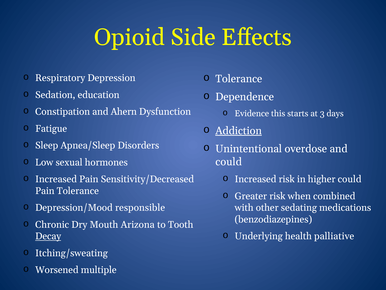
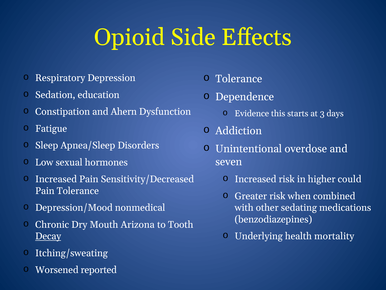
Addiction underline: present -> none (239, 130)
could: could -> seven (229, 162)
responsible: responsible -> nonmedical (140, 207)
palliative: palliative -> mortality (334, 236)
multiple: multiple -> reported (99, 270)
